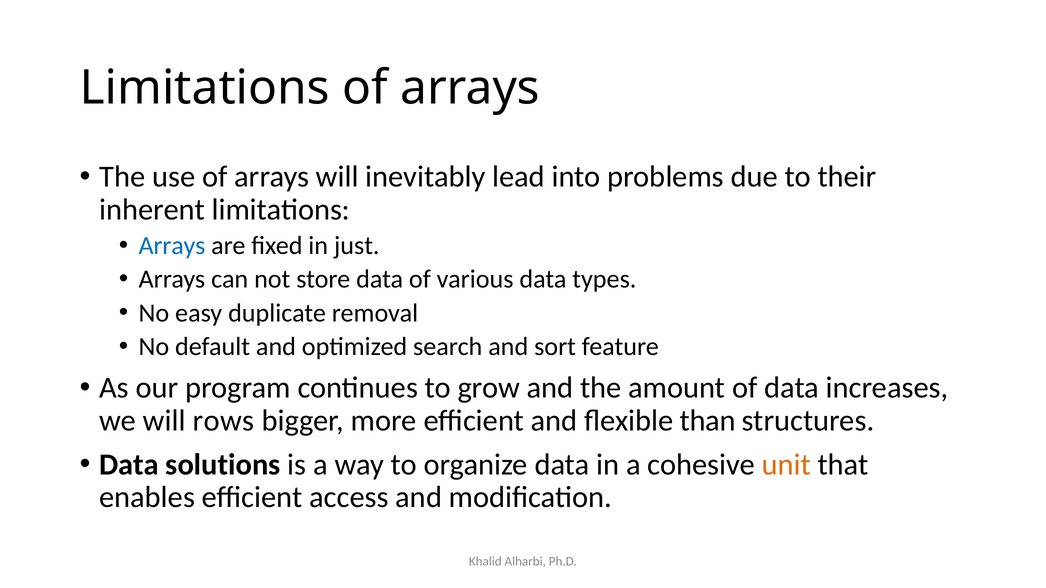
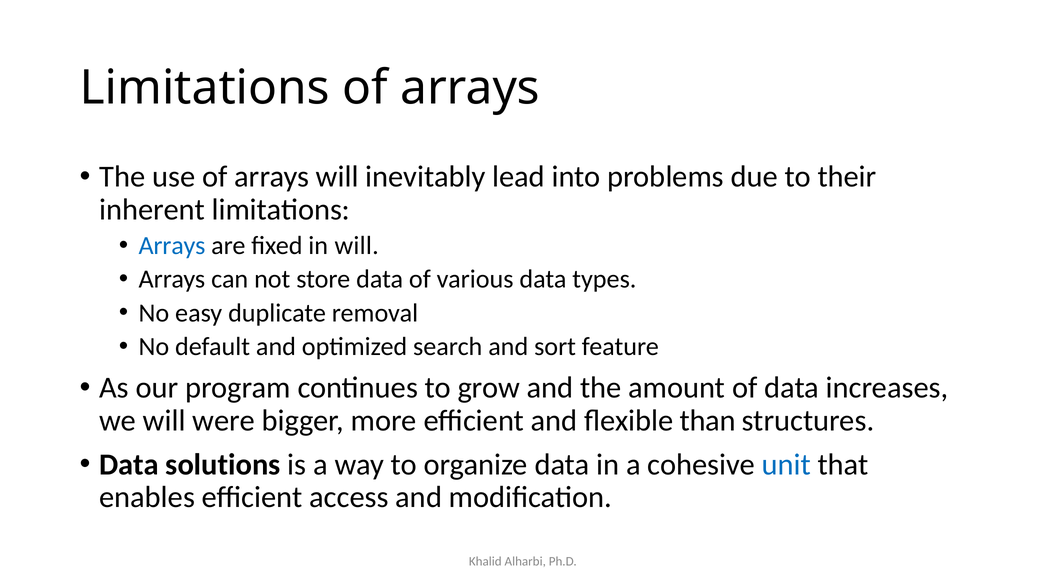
in just: just -> will (357, 246)
rows: rows -> were (224, 421)
unit colour: orange -> blue (786, 465)
